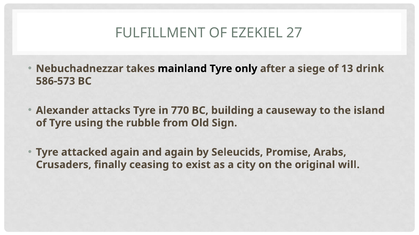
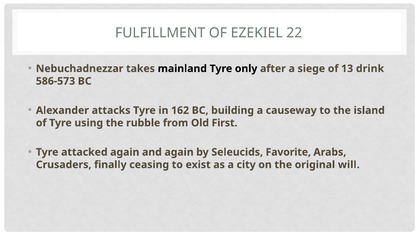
27: 27 -> 22 (294, 33)
770: 770 -> 162 (180, 111)
Sign: Sign -> First (225, 123)
Promise: Promise -> Favorite (288, 153)
